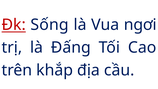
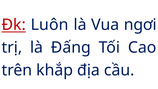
Sống: Sống -> Luôn (50, 25)
